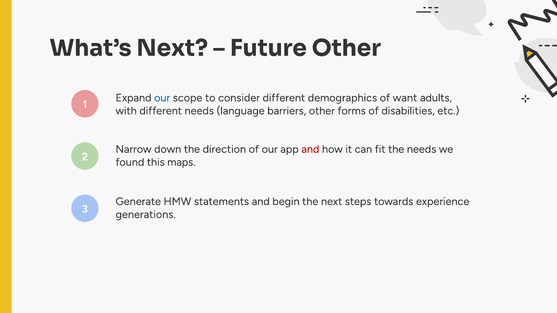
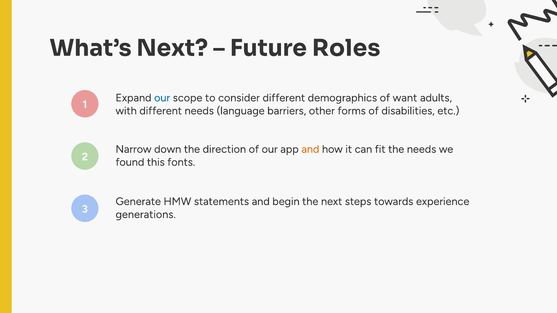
Future Other: Other -> Roles (346, 48)
and colour: red -> orange (310, 149)
maps: maps -> fonts (181, 162)
